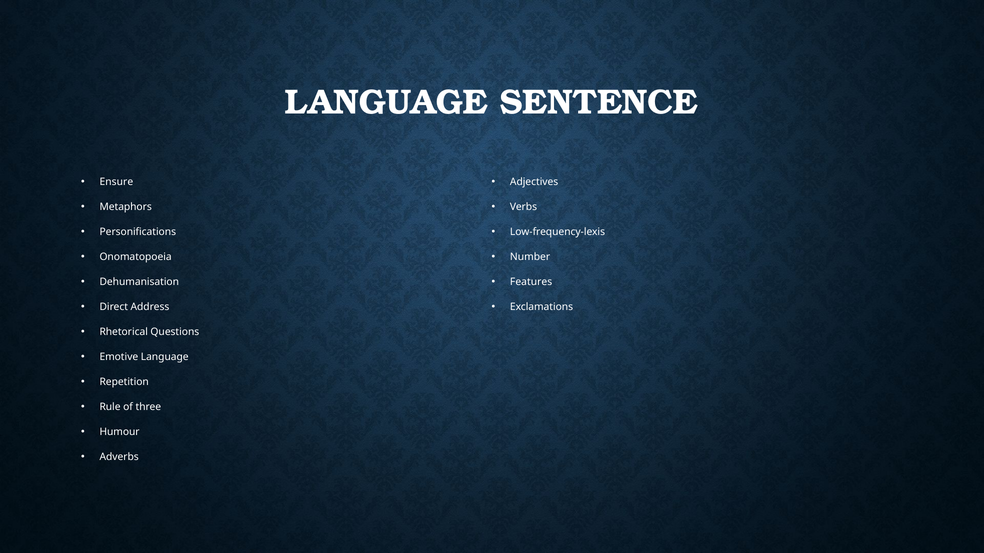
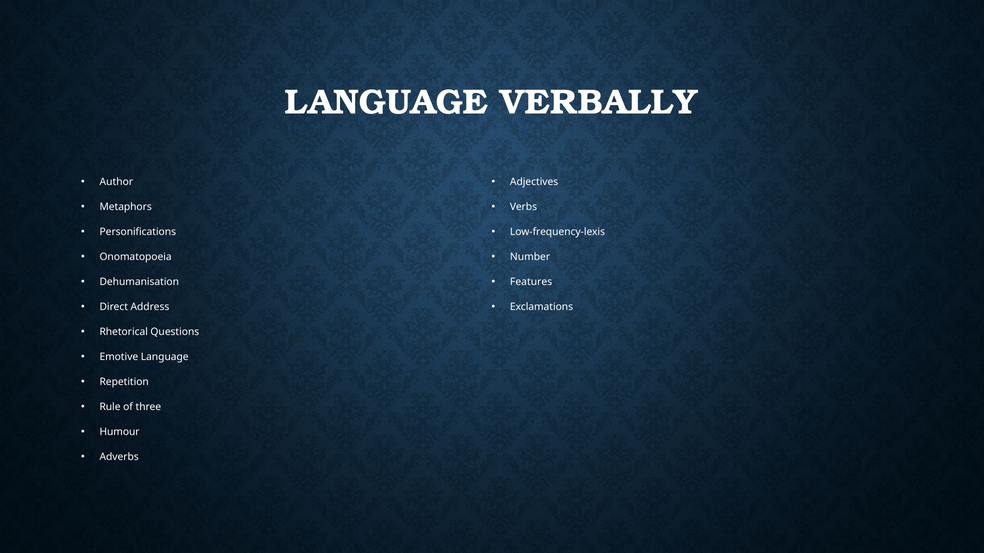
SENTENCE: SENTENCE -> VERBALLY (599, 102)
Ensure: Ensure -> Author (116, 182)
